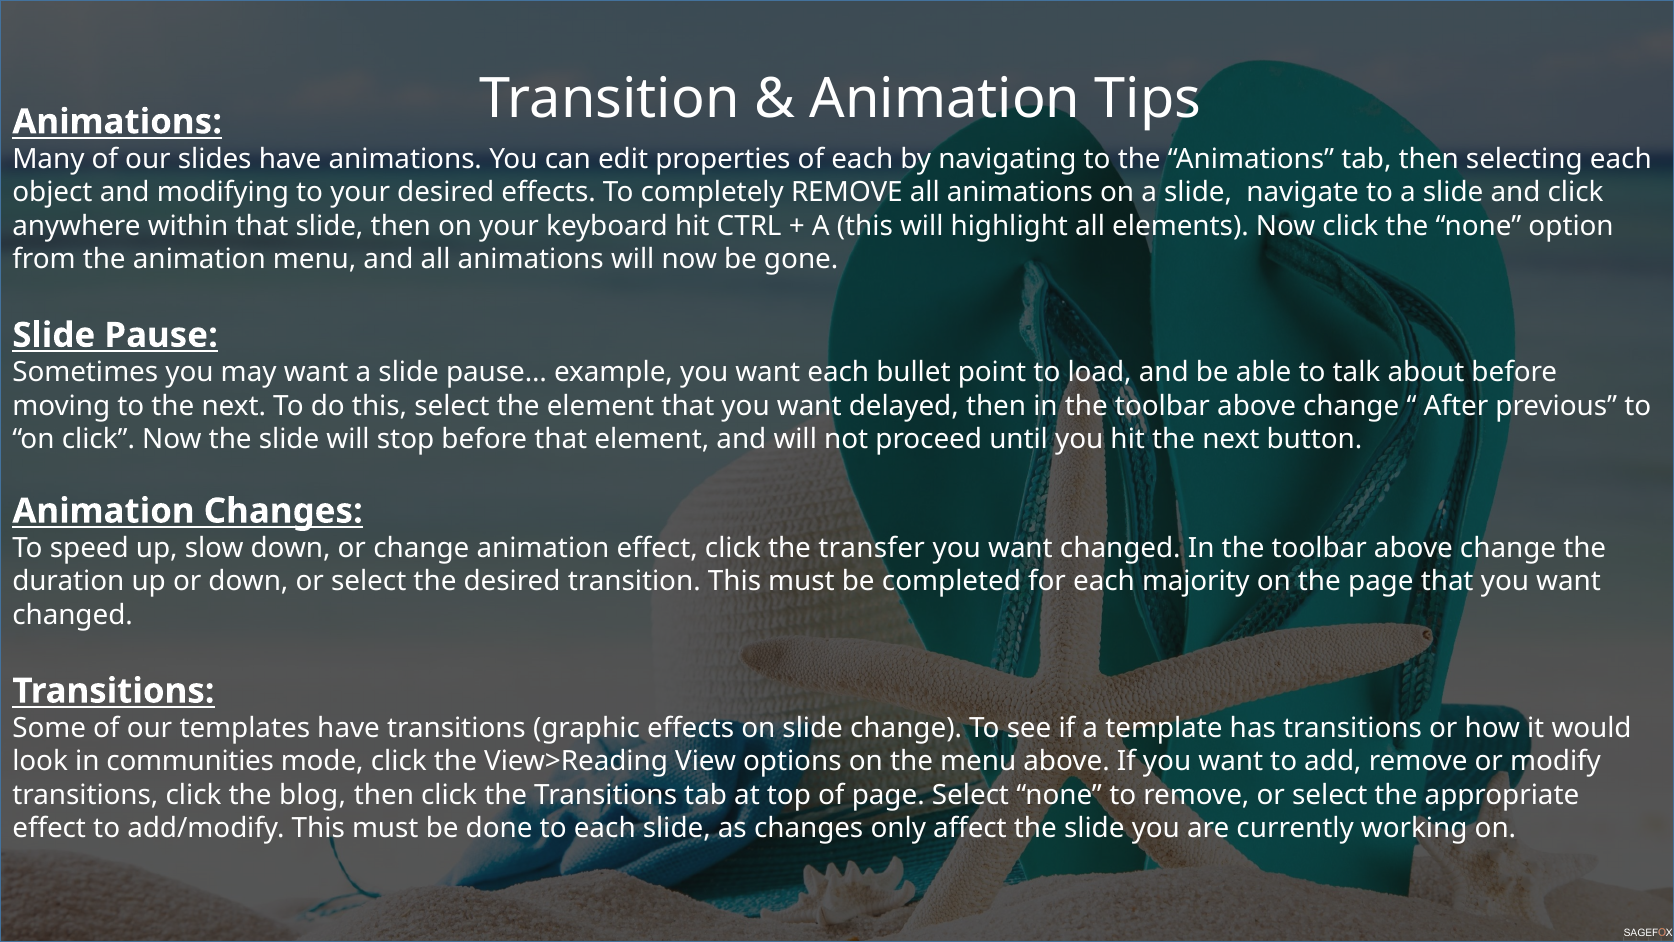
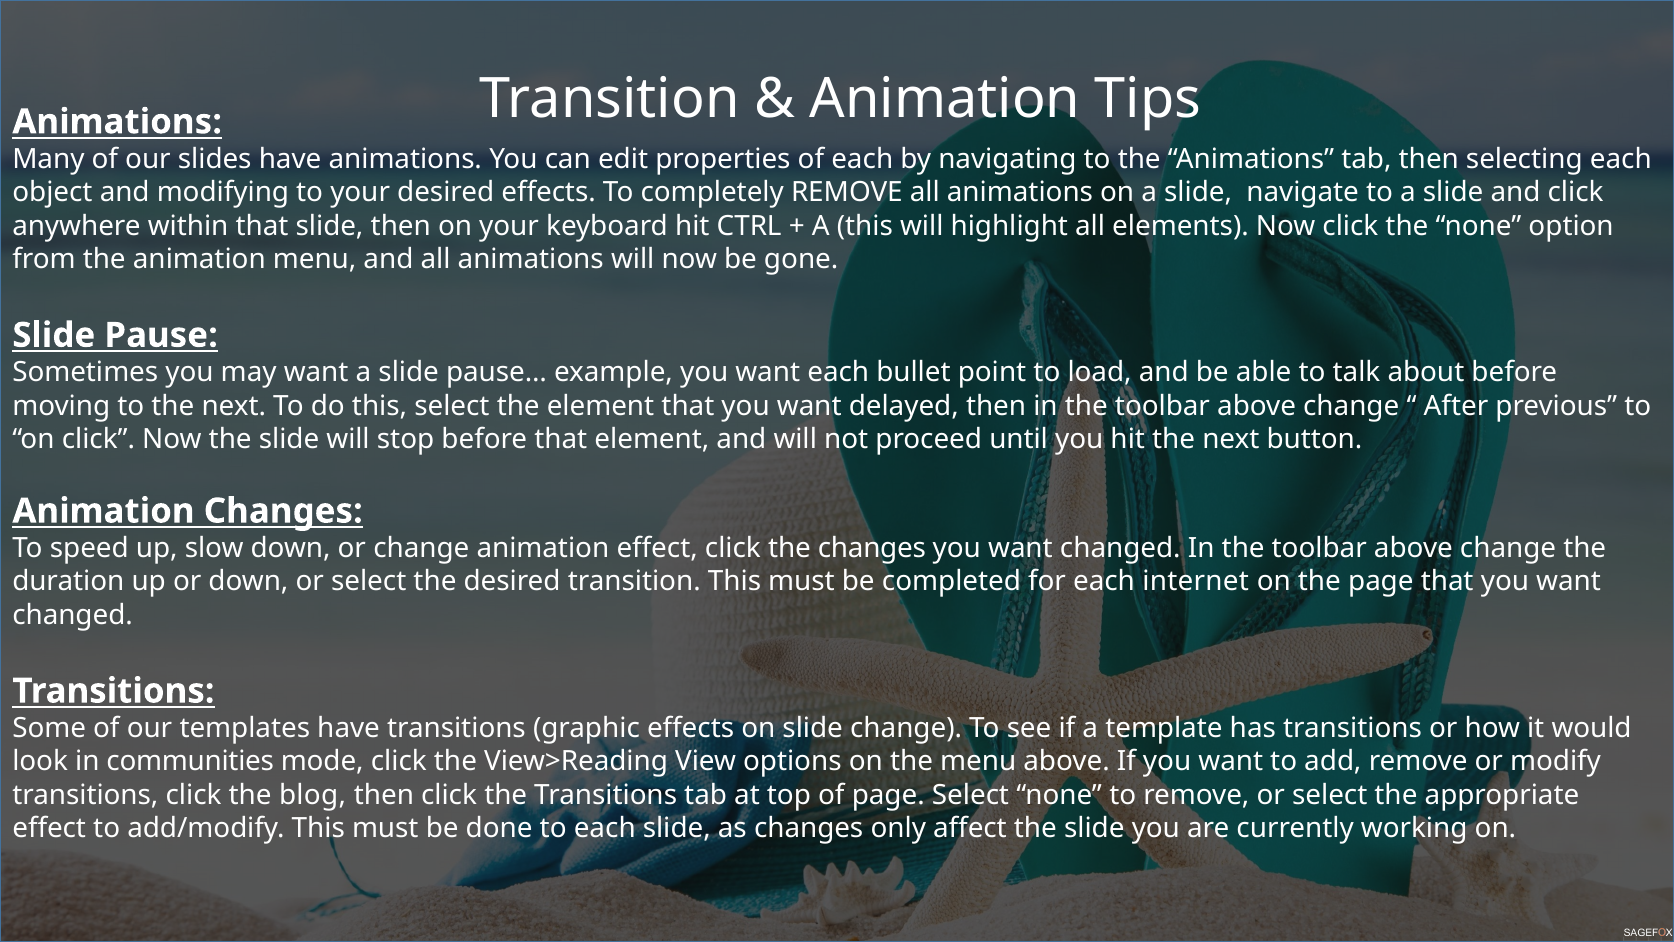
the transfer: transfer -> changes (872, 548)
majority: majority -> internet (1196, 581)
